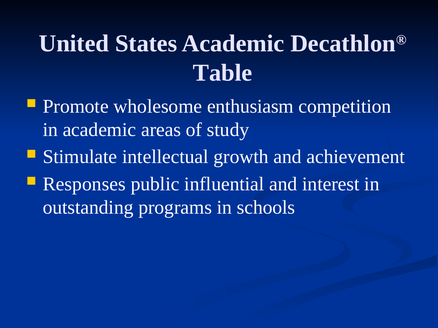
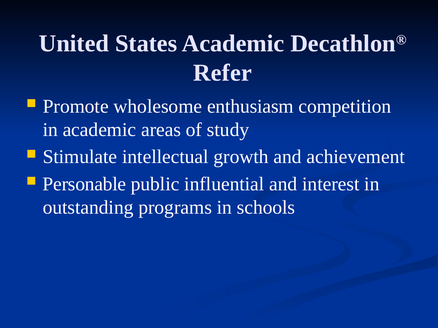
Table: Table -> Refer (223, 73)
Responses: Responses -> Personable (84, 184)
